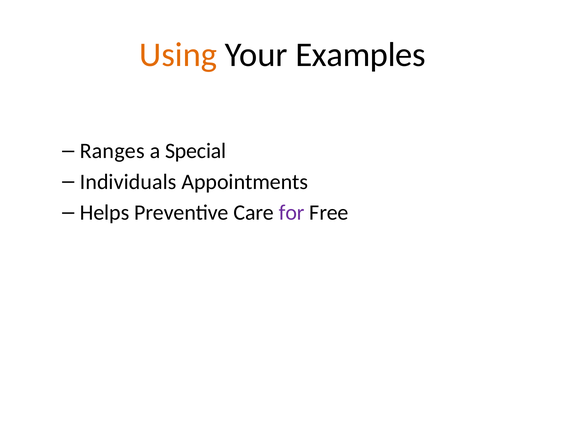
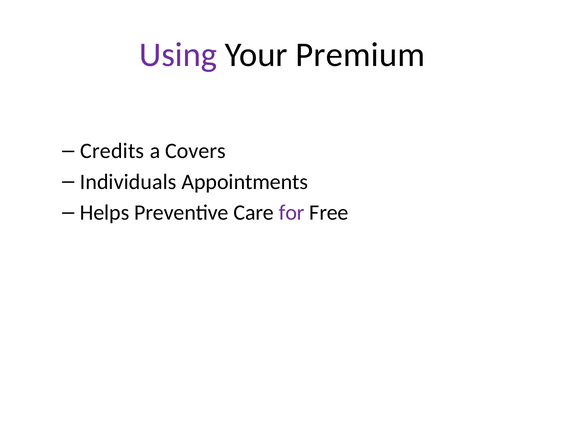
Using colour: orange -> purple (178, 55)
Examples: Examples -> Premium (360, 55)
Ranges: Ranges -> Credits (112, 151)
Special: Special -> Covers (196, 151)
